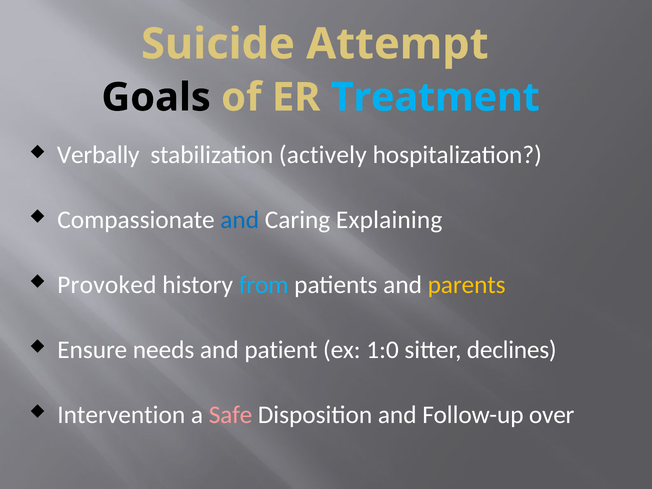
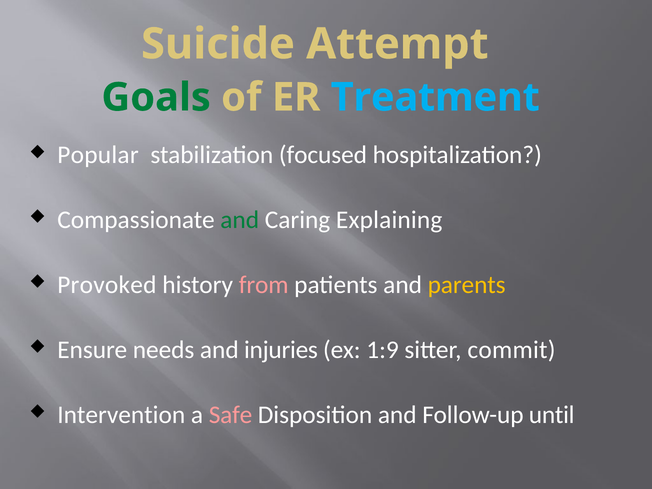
Goals colour: black -> green (156, 97)
Verbally: Verbally -> Popular (98, 155)
actively: actively -> focused (323, 155)
and colour: blue -> green (240, 220)
from colour: light blue -> pink (264, 285)
patient: patient -> injuries (281, 350)
1:0: 1:0 -> 1:9 (383, 350)
declines: declines -> commit (511, 350)
over: over -> until (552, 415)
